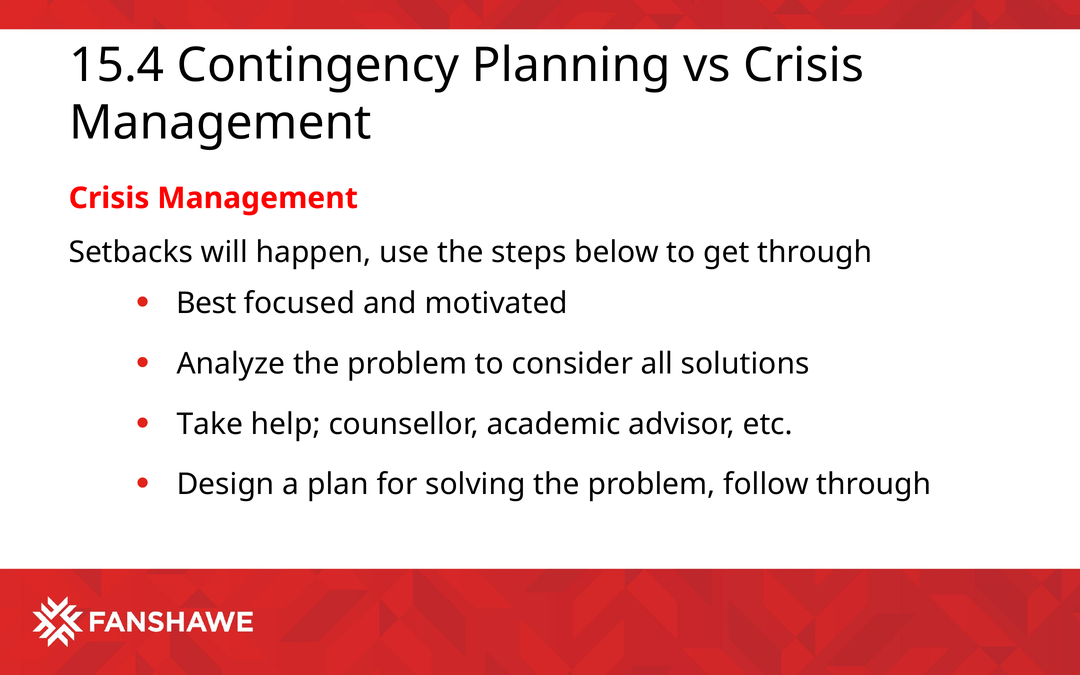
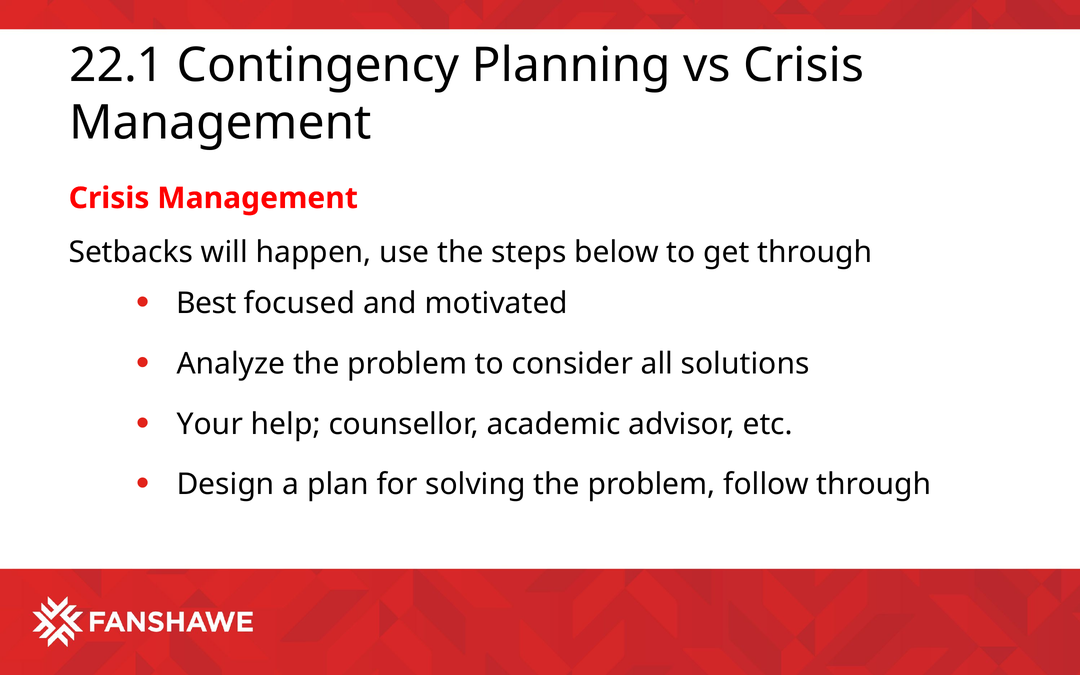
15.4: 15.4 -> 22.1 (117, 65)
Take: Take -> Your (210, 424)
